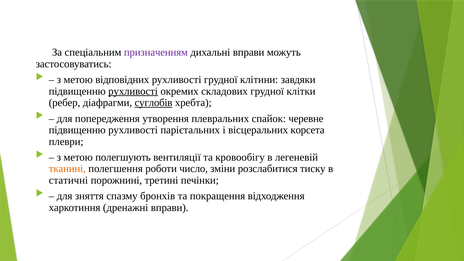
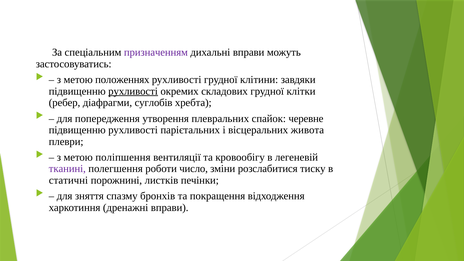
відповідних: відповідних -> положеннях (122, 80)
суглобів underline: present -> none (154, 103)
корсета: корсета -> живота (307, 130)
полегшують: полегшують -> поліпшення (123, 157)
тканині colour: orange -> purple (67, 169)
третині: третині -> листків (161, 180)
